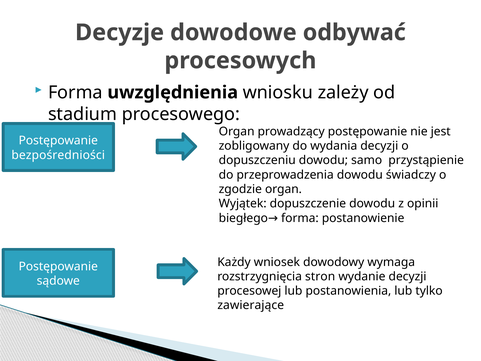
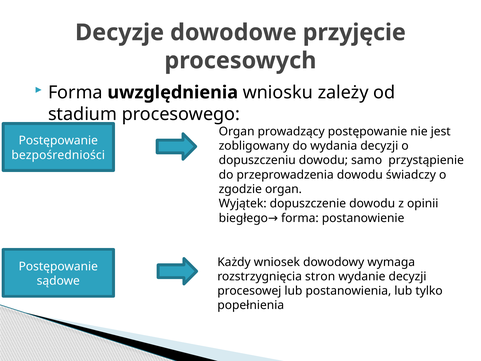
odbywać: odbywać -> przyjęcie (354, 32)
zawierające: zawierające -> popełnienia (251, 305)
